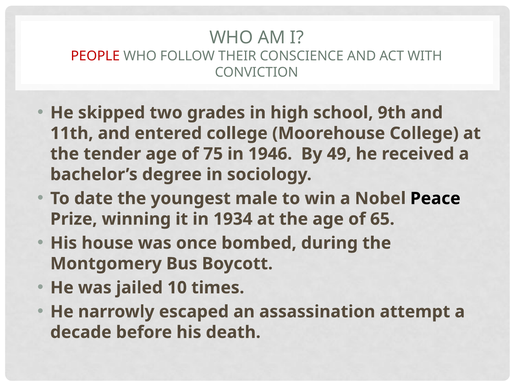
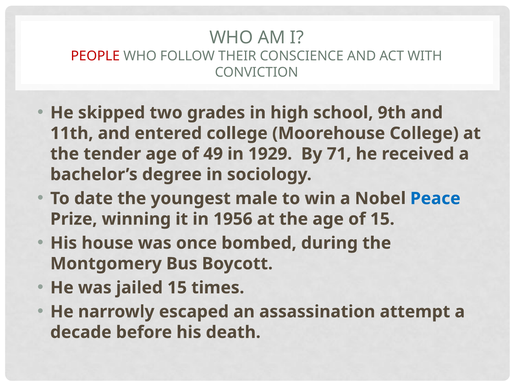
75: 75 -> 49 (213, 154)
1946: 1946 -> 1929 (270, 154)
49: 49 -> 71 (339, 154)
Peace colour: black -> blue (435, 199)
1934: 1934 -> 1956 (233, 219)
of 65: 65 -> 15 (382, 219)
jailed 10: 10 -> 15 (177, 288)
